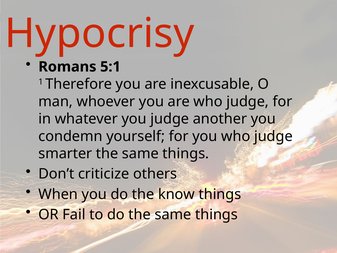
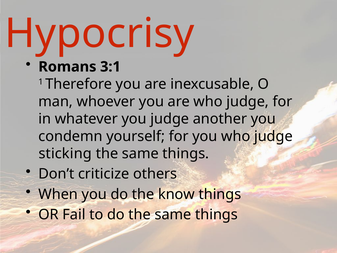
5:1: 5:1 -> 3:1 (110, 67)
smarter: smarter -> sticking (65, 154)
